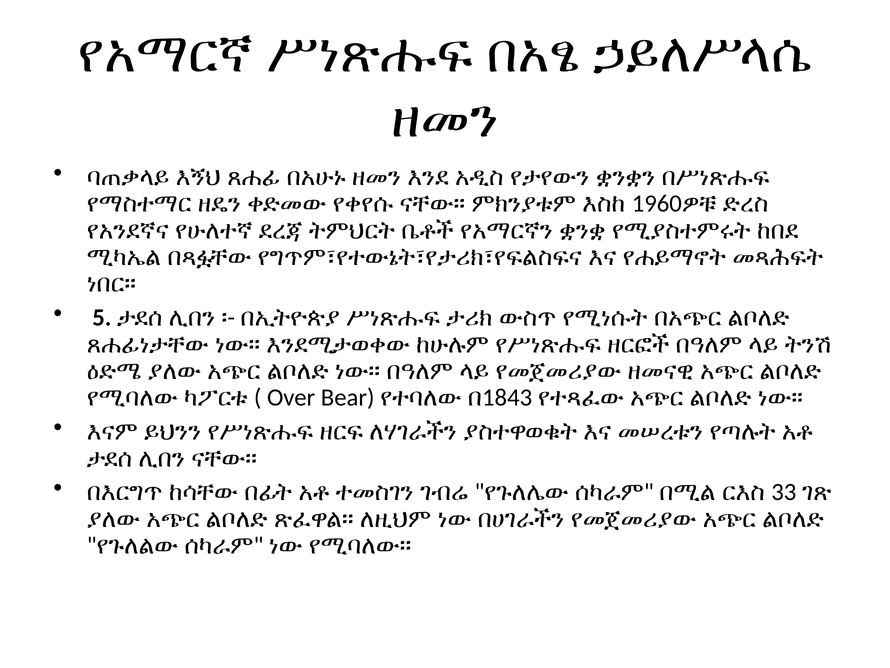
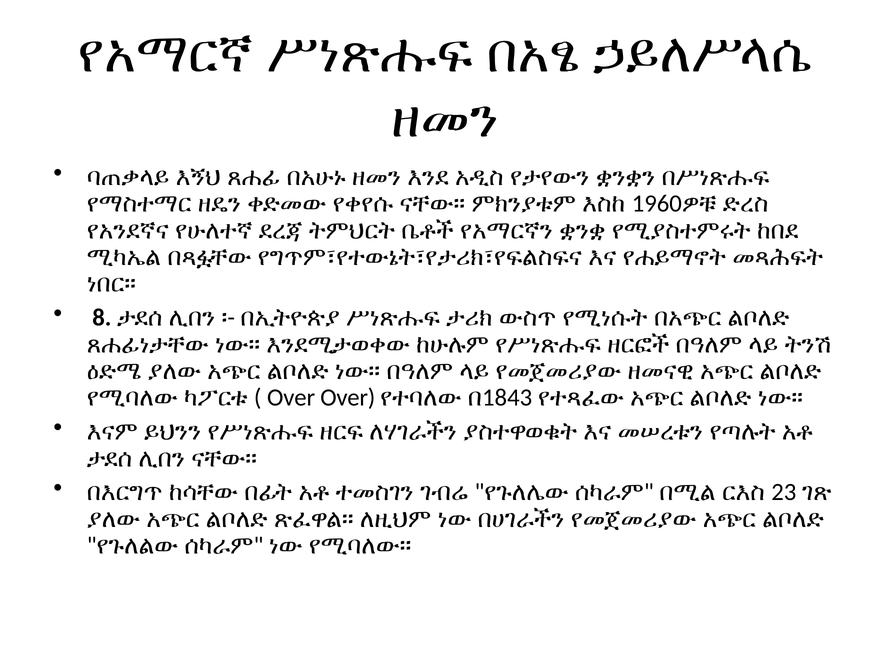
5: 5 -> 8 (102, 317)
Over Bear: Bear -> Over (348, 397)
33: 33 -> 23 (784, 492)
